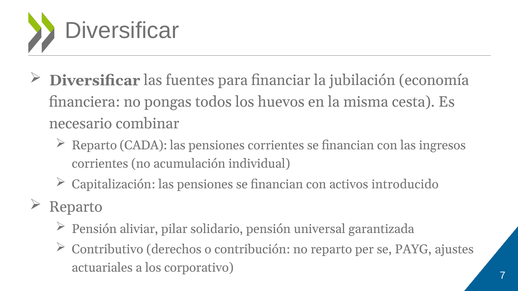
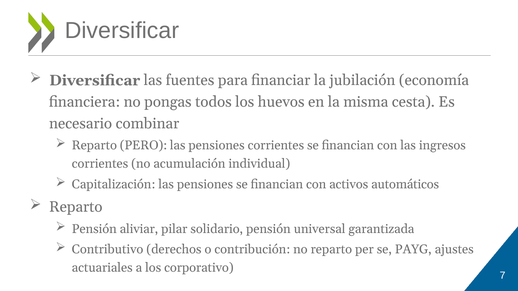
CADA: CADA -> PERO (143, 146)
introducido: introducido -> automáticos (405, 185)
